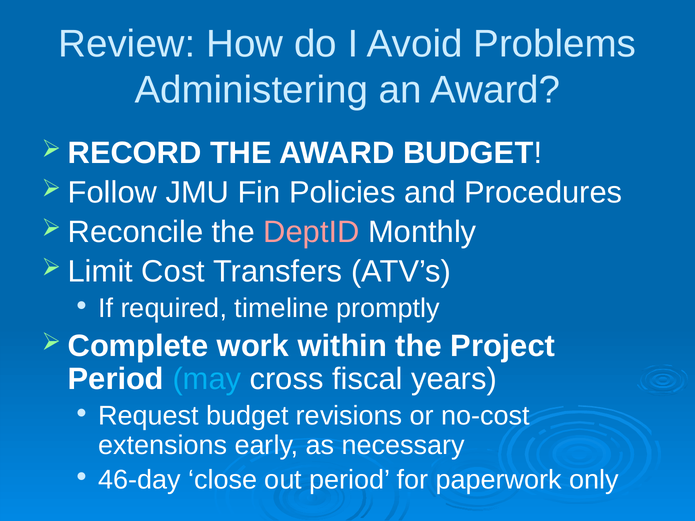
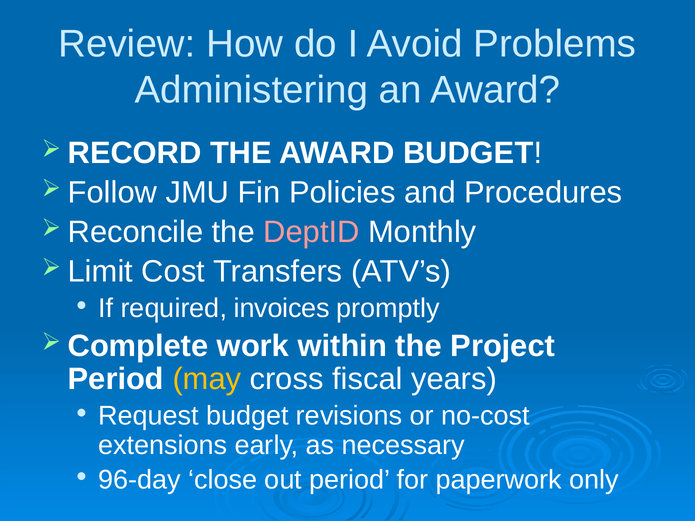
timeline: timeline -> invoices (282, 309)
may colour: light blue -> yellow (207, 379)
46-day: 46-day -> 96-day (139, 480)
